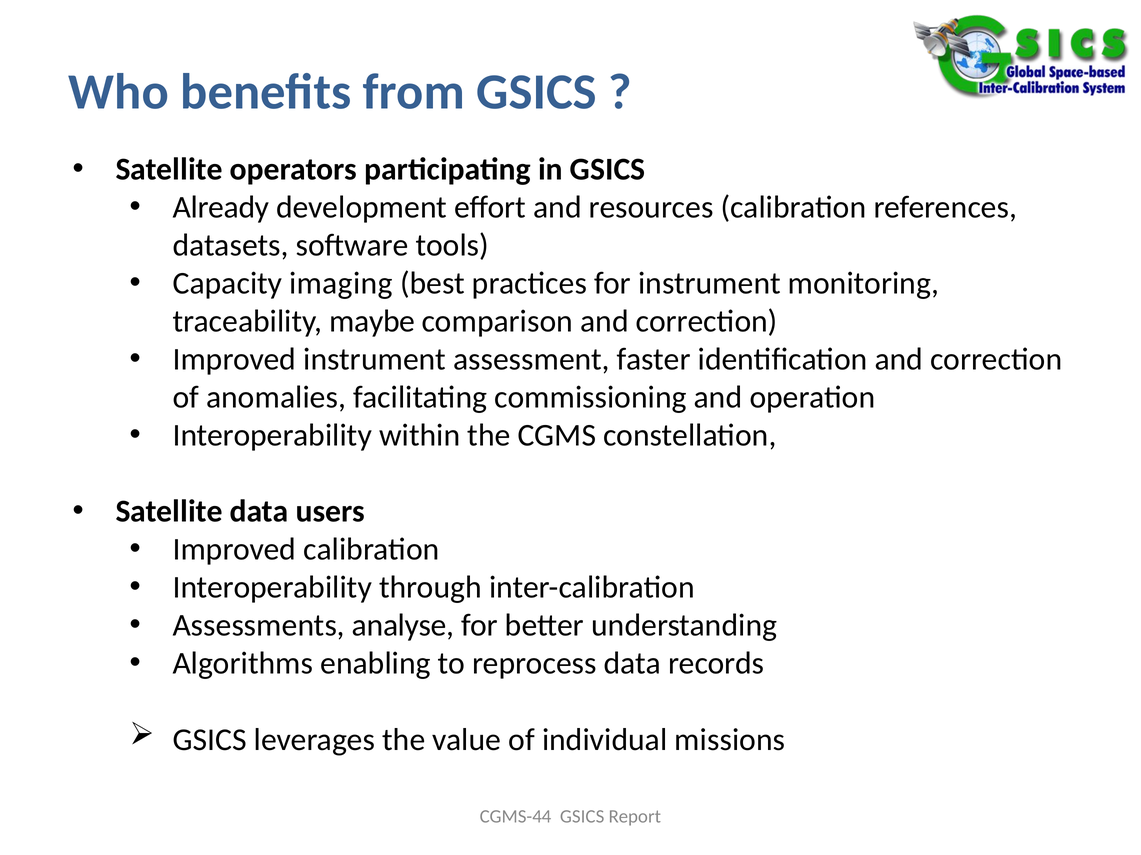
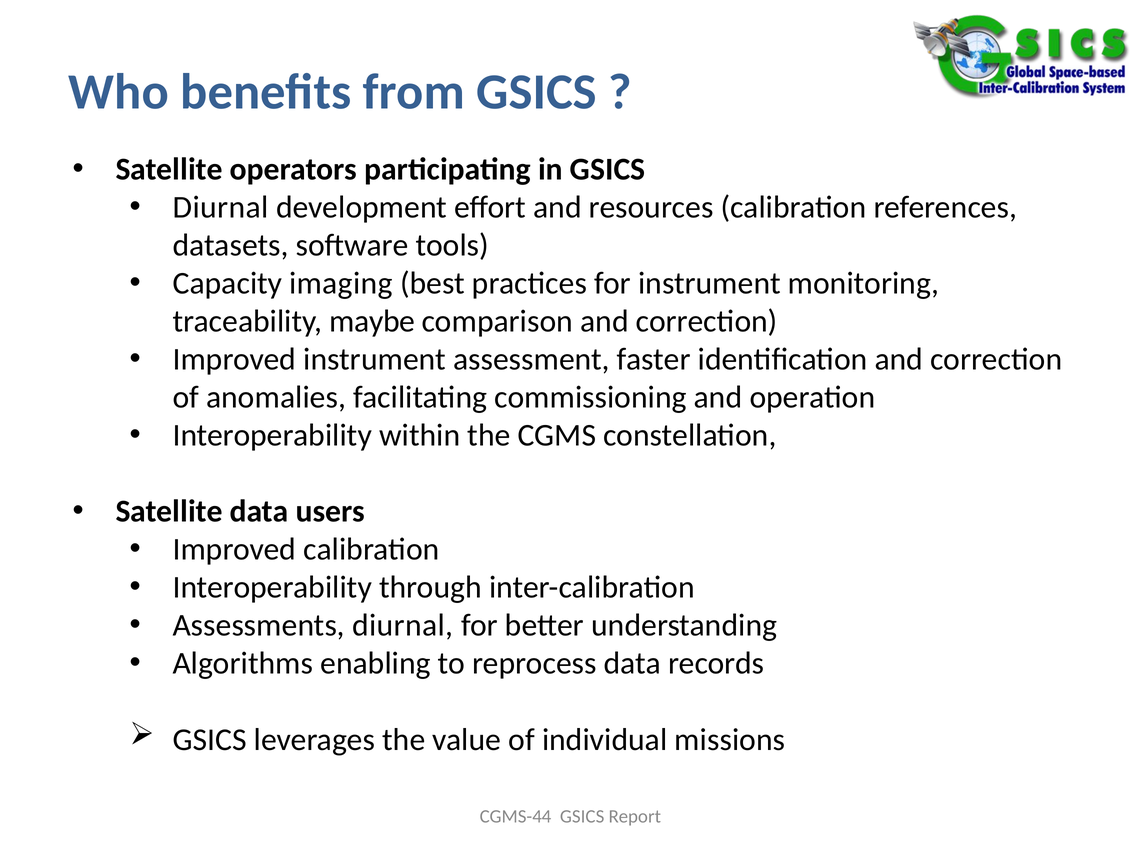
Already: Already -> Diurnal (221, 208)
Assessments analyse: analyse -> diurnal (403, 626)
